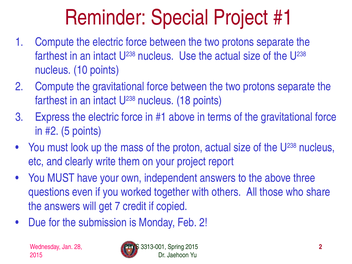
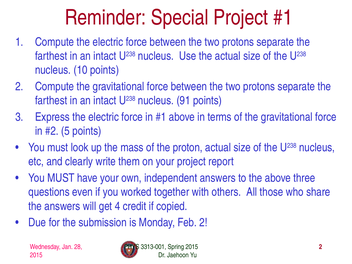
18: 18 -> 91 (183, 101)
7: 7 -> 4 (117, 206)
